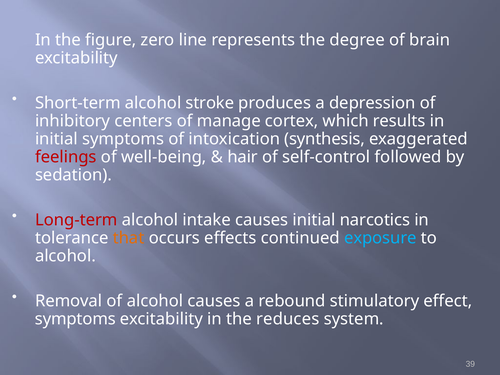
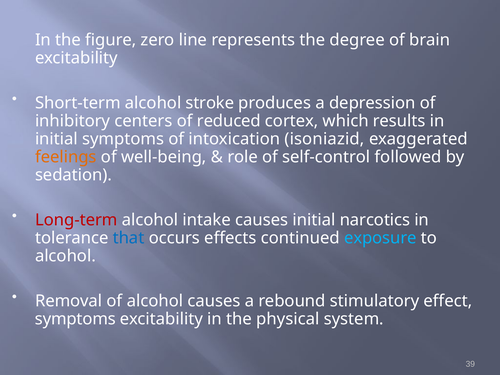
manage: manage -> reduced (229, 121)
synthesis: synthesis -> isoniazid (324, 139)
feelings colour: red -> orange (66, 157)
hair: hair -> role (243, 157)
that colour: orange -> blue (129, 238)
reduces: reduces -> physical (288, 319)
